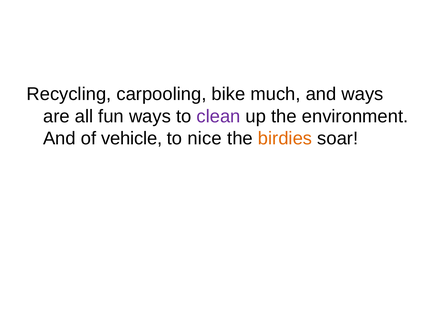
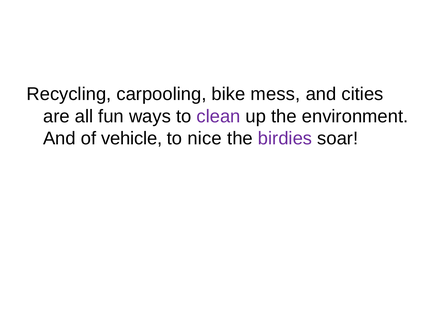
much: much -> mess (275, 94)
and ways: ways -> cities (363, 94)
birdies colour: orange -> purple (285, 138)
